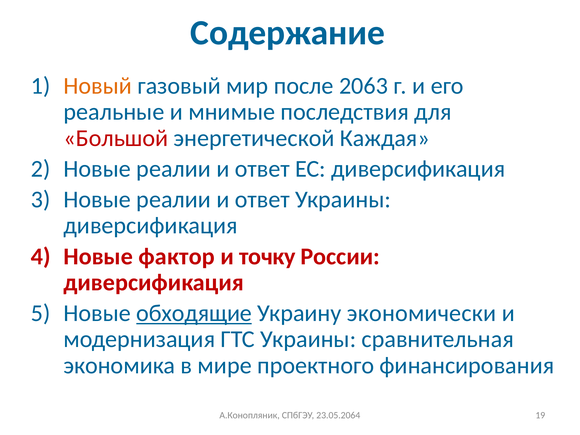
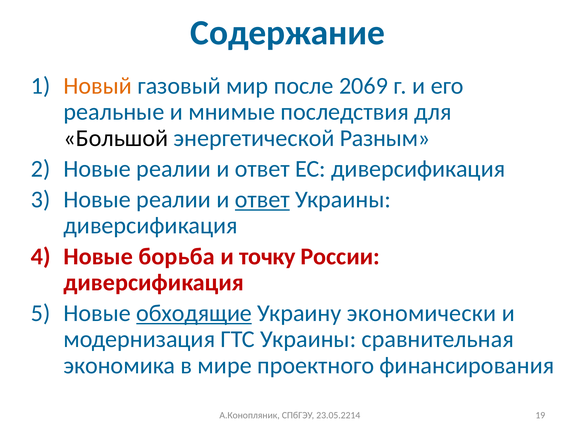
2063: 2063 -> 2069 (364, 86)
Большой colour: red -> black (116, 138)
Каждая: Каждая -> Разным (385, 138)
ответ underline: none -> present (262, 200)
фактор: фактор -> борьба (177, 256)
23.05.2064: 23.05.2064 -> 23.05.2214 (338, 415)
